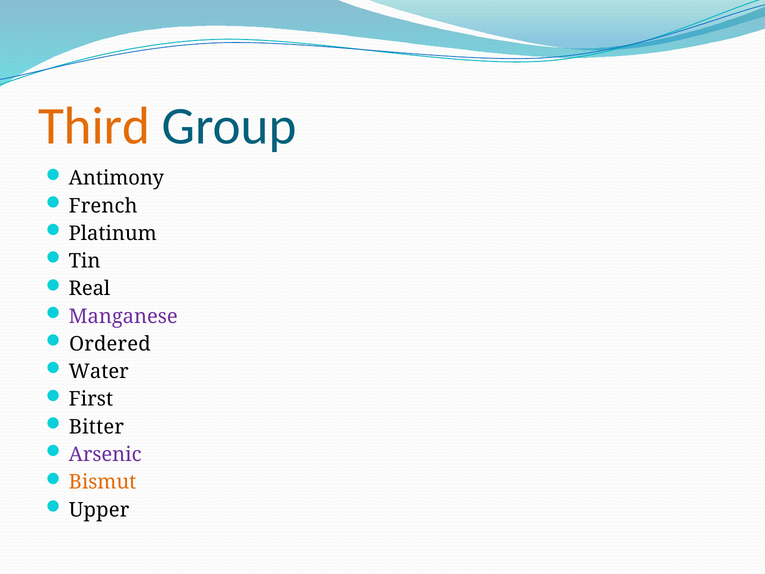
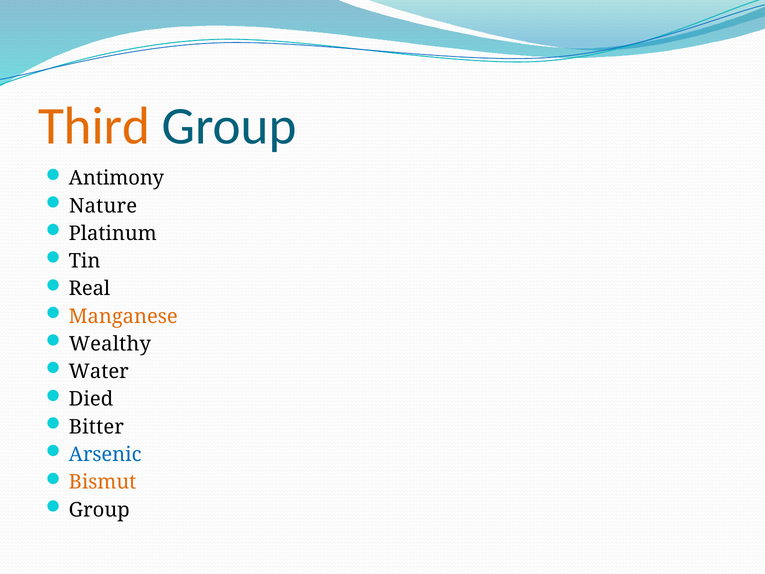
French: French -> Nature (103, 206)
Manganese colour: purple -> orange (123, 316)
Ordered: Ordered -> Wealthy (110, 344)
First: First -> Died (91, 399)
Arsenic colour: purple -> blue (105, 454)
Upper: Upper -> Group (99, 510)
